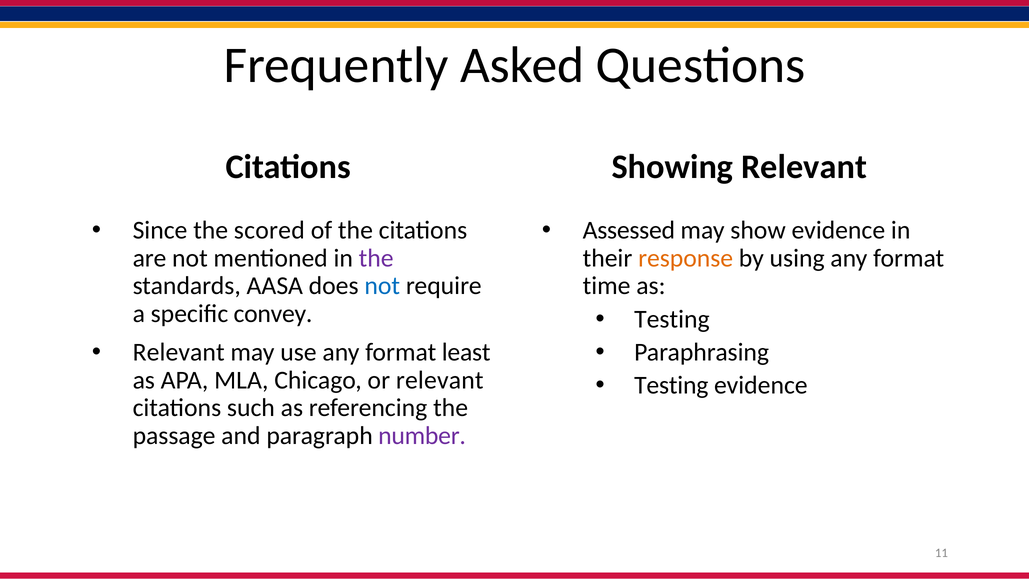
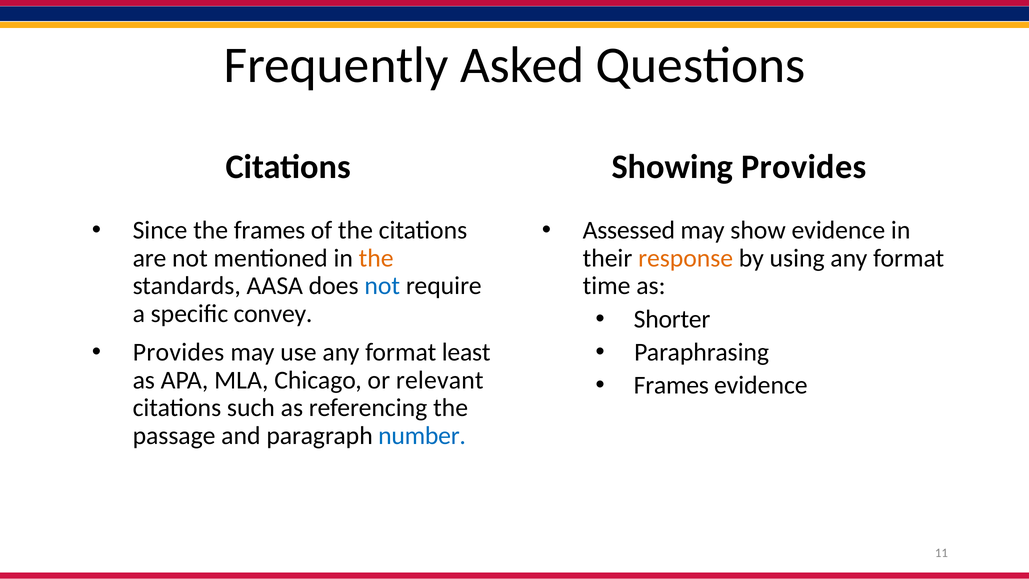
Showing Relevant: Relevant -> Provides (804, 167)
the scored: scored -> frames (270, 230)
the colour: purple -> orange (376, 258)
Testing: Testing -> Shorter (672, 319)
Relevant: Relevant -> Provides (179, 352)
Testing: Testing -> Frames (671, 385)
number colour: purple -> blue (422, 436)
